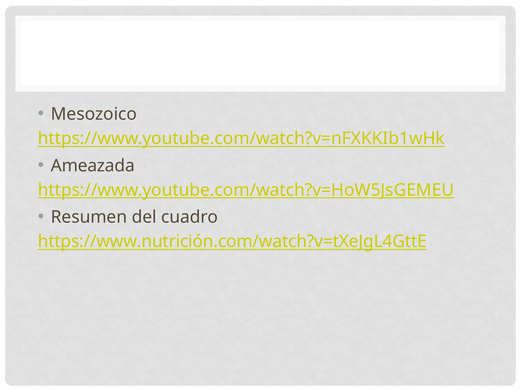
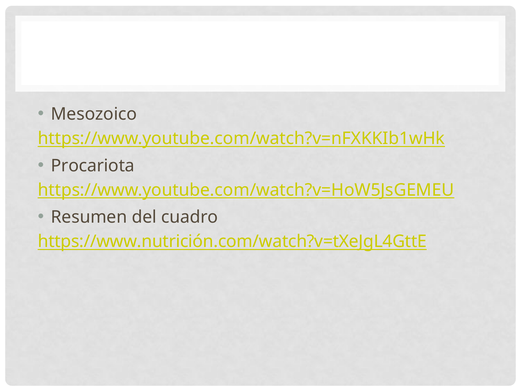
Ameazada: Ameazada -> Procariota (93, 166)
